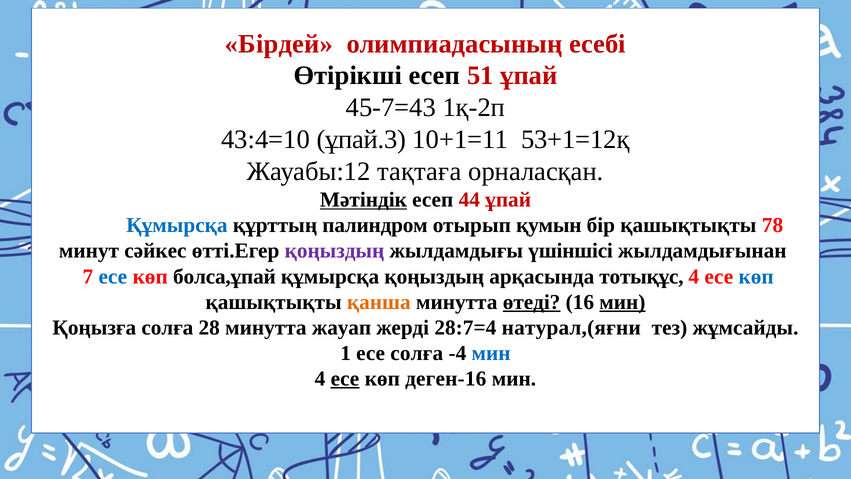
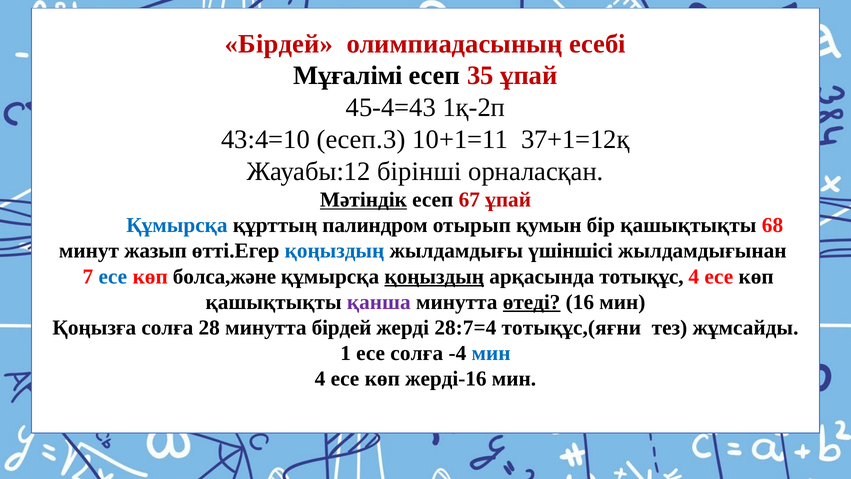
Өтірікші: Өтірікші -> Мұғалімі (348, 76)
51: 51 -> 35 (480, 76)
45-7=43: 45-7=43 -> 45-4=43 (391, 108)
ұпай.3: ұпай.3 -> есеп.3 (361, 139)
53+1=12қ: 53+1=12қ -> 37+1=12қ (575, 139)
тақтаға: тақтаға -> бірінші (419, 171)
44: 44 -> 67 (469, 200)
78: 78 -> 68 (773, 225)
сәйкес: сәйкес -> жазып (156, 251)
қоңыздың colour: purple -> blue (334, 251)
болса,ұпай: болса,ұпай -> болса,және (224, 276)
қоңыздың underline: none -> present (434, 276)
көп colour: blue -> black (756, 276)
қанша colour: orange -> purple (379, 302)
мин underline: present -> none (622, 302)
минутта жауап: жауап -> бірдей (342, 327)
натурал,(яғни: натурал,(яғни -> тотықұс,(яғни (571, 327)
есе underline: present -> none (345, 378)
деген-16: деген-16 -> жерді-16 (446, 378)
